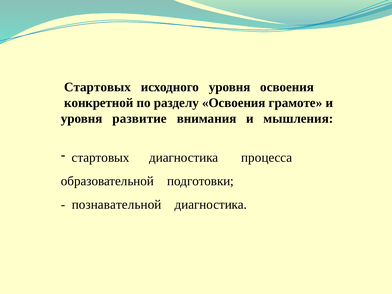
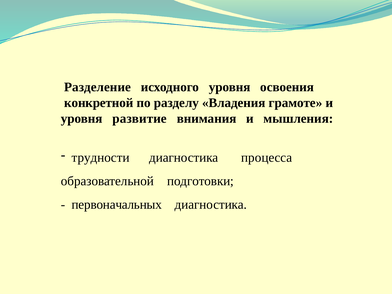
Стартовых: Стартовых -> Разделение (98, 87)
разделу Освоения: Освоения -> Владения (234, 103)
стартовых: стартовых -> трудности (101, 158)
познавательной: познавательной -> первоначальных (117, 205)
